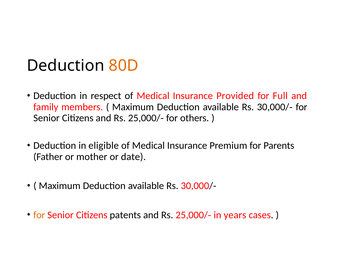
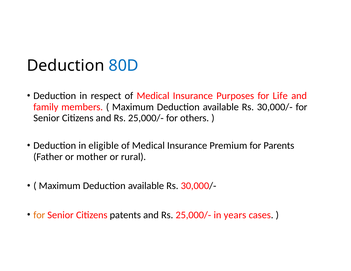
80D colour: orange -> blue (124, 66)
Provided: Provided -> Purposes (235, 96)
Full: Full -> Life (280, 96)
date: date -> rural (133, 157)
